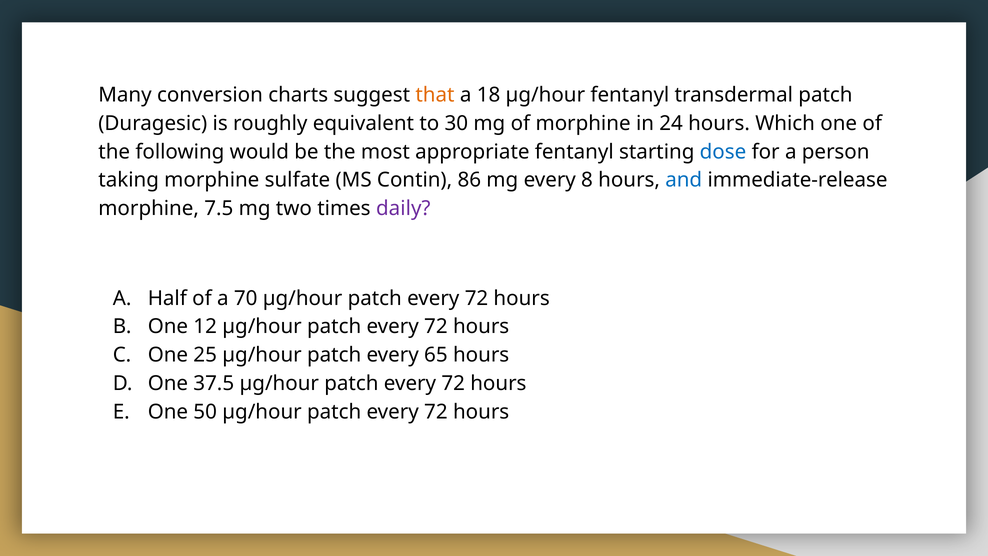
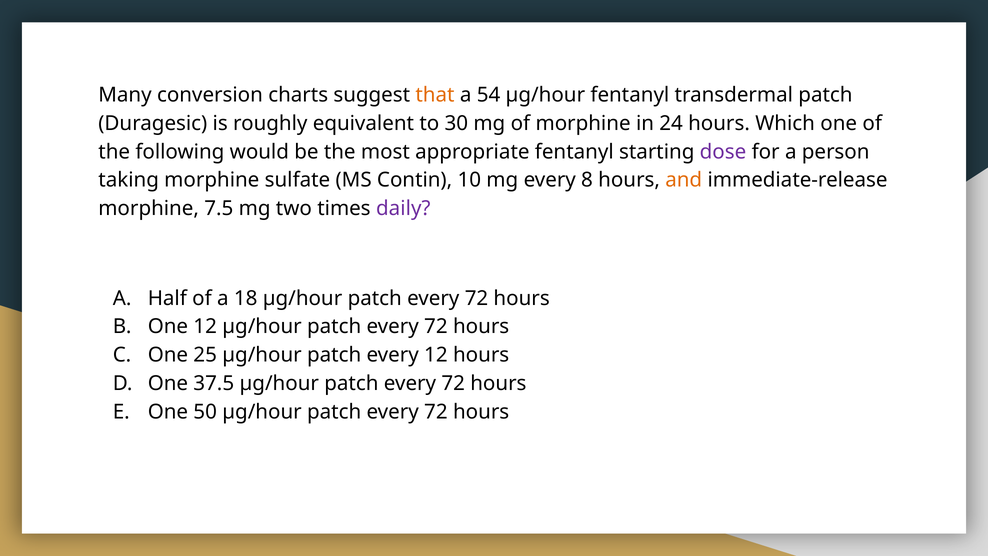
18: 18 -> 54 (489, 95)
dose colour: blue -> purple (723, 152)
86: 86 -> 10 (469, 180)
and colour: blue -> orange (684, 180)
70: 70 -> 18 (246, 298)
every 65: 65 -> 12 (436, 355)
